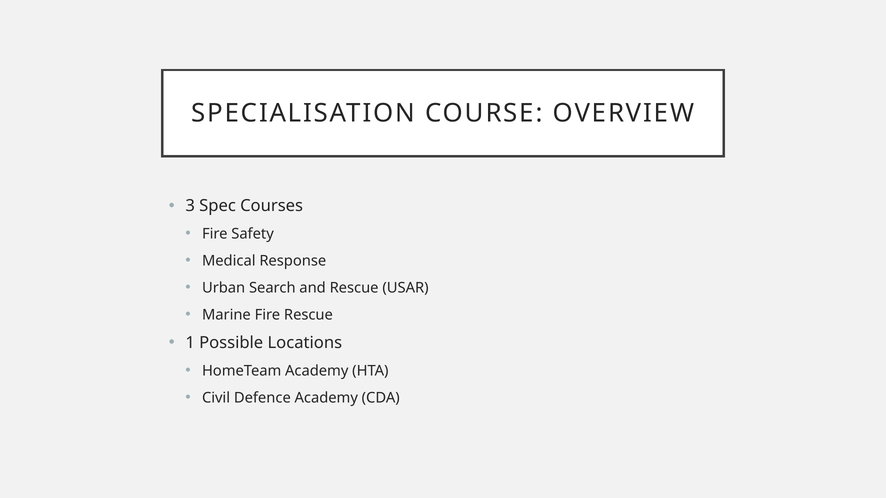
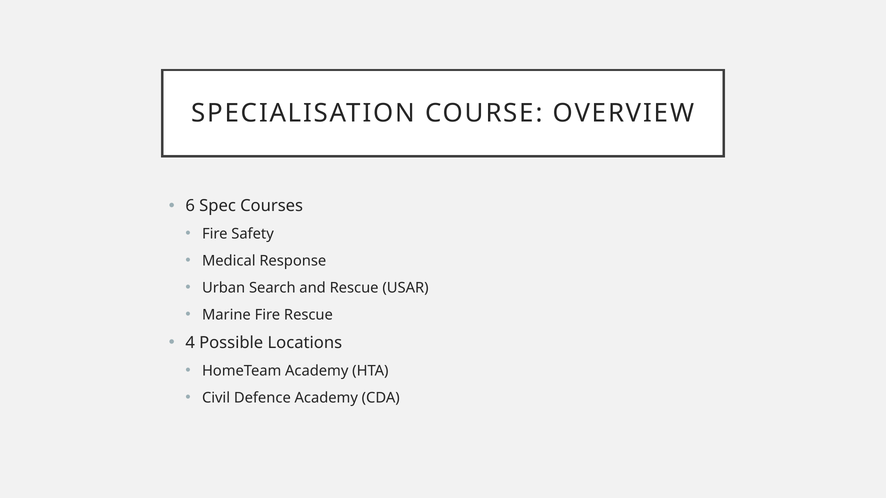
3: 3 -> 6 (190, 206)
1: 1 -> 4 (190, 343)
